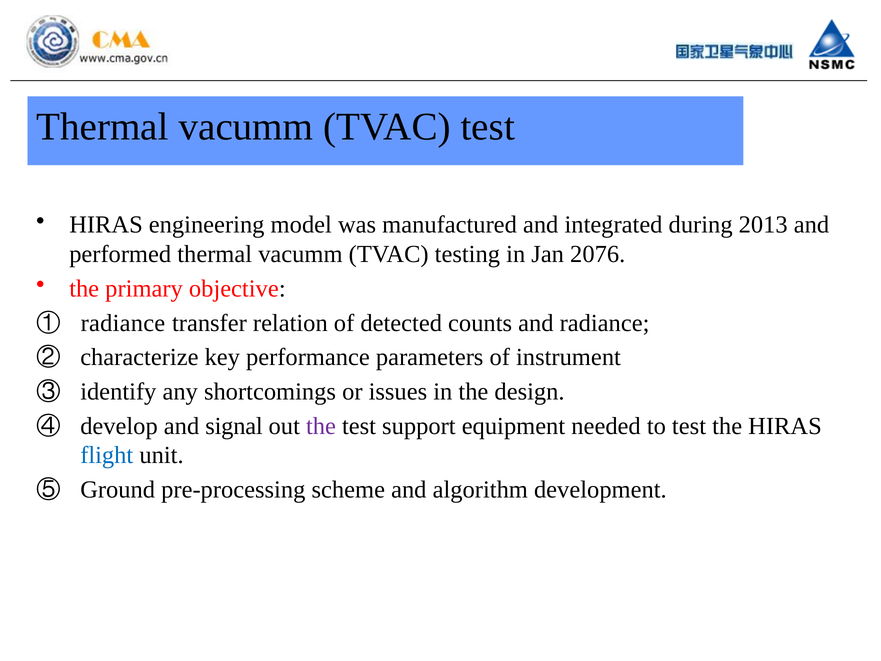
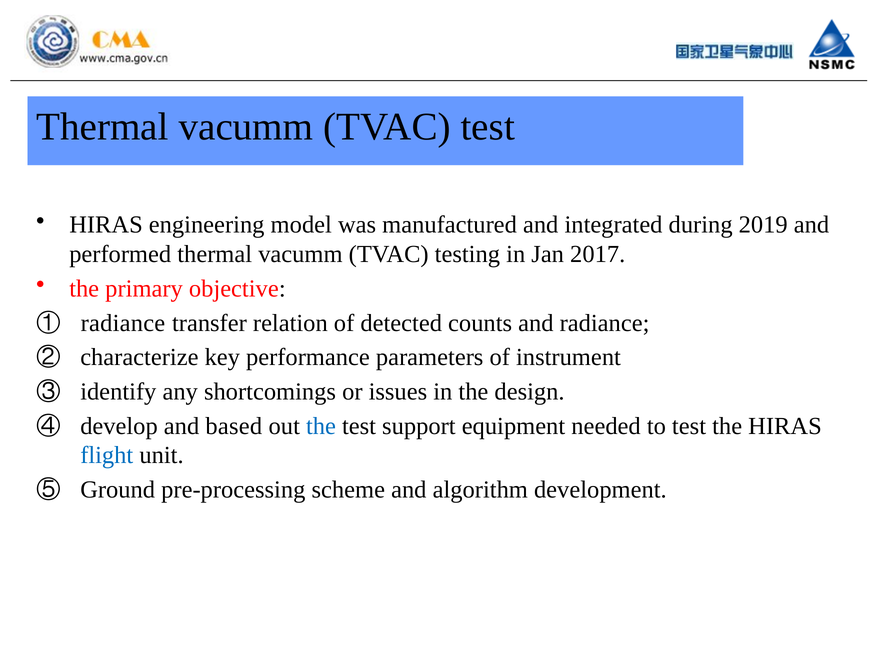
2013: 2013 -> 2019 (763, 225)
2076: 2076 -> 2017 (598, 254)
signal: signal -> based (234, 426)
the colour: purple -> blue (321, 426)
